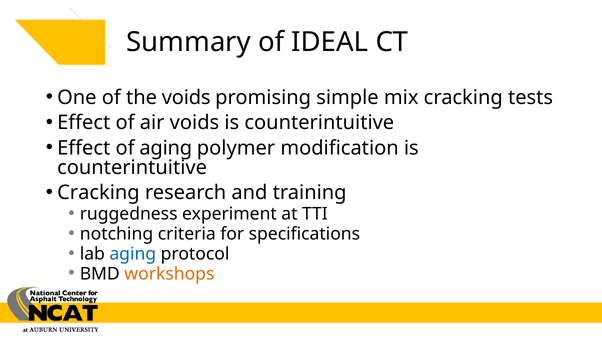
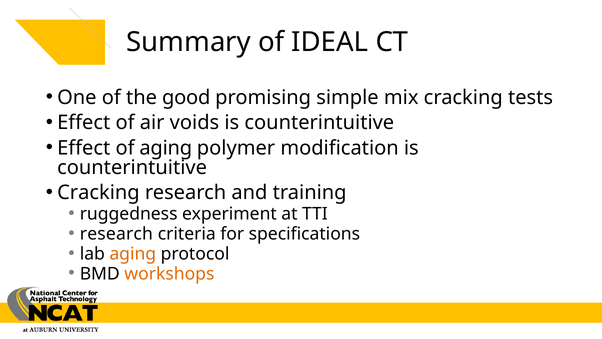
the voids: voids -> good (186, 98)
notching: notching -> research (116, 234)
aging colour: blue -> orange (133, 254)
